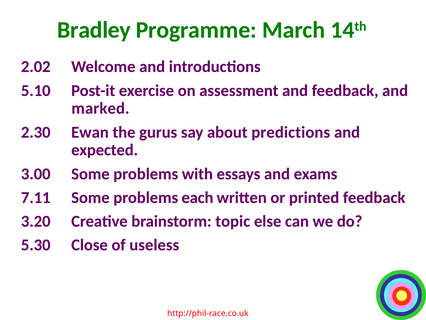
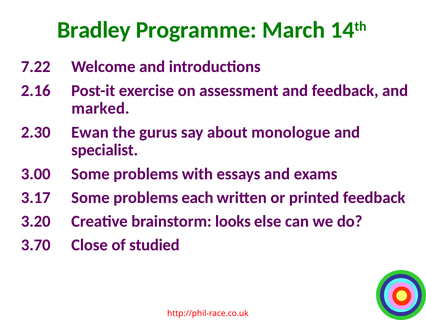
2.02: 2.02 -> 7.22 (36, 67)
5.10: 5.10 -> 2.16 (36, 90)
predictions: predictions -> monologue (291, 132)
expected: expected -> specialist (105, 150)
7.11: 7.11 -> 3.17 (36, 197)
topic: topic -> looks (233, 221)
5.30: 5.30 -> 3.70 (36, 245)
useless: useless -> studied (154, 245)
